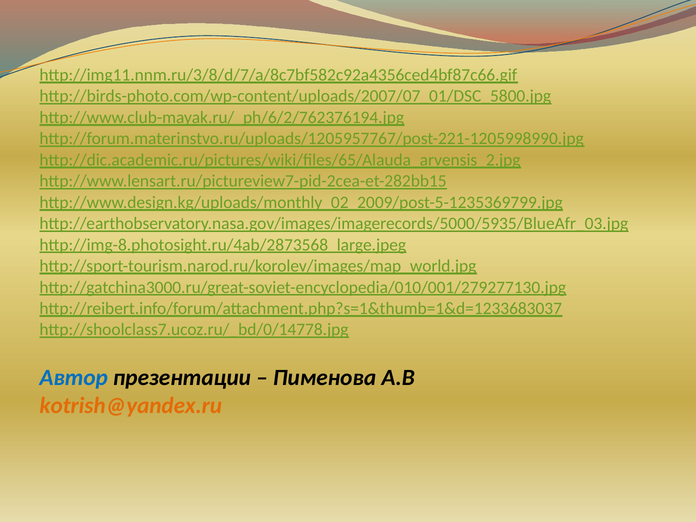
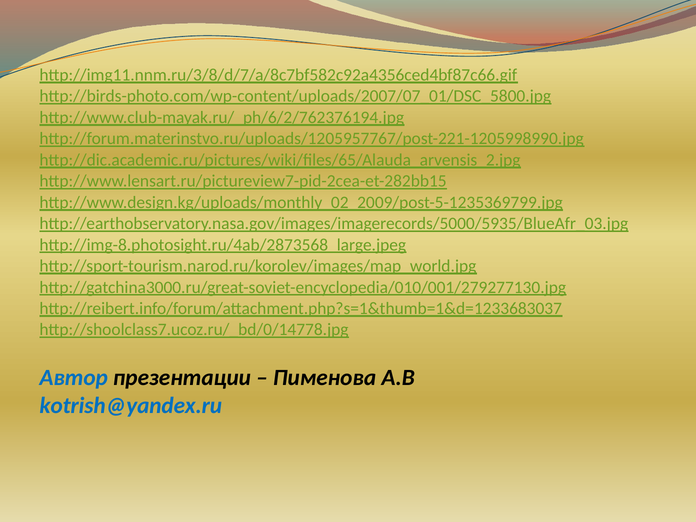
kotrish@yandex.ru colour: orange -> blue (131, 406)
